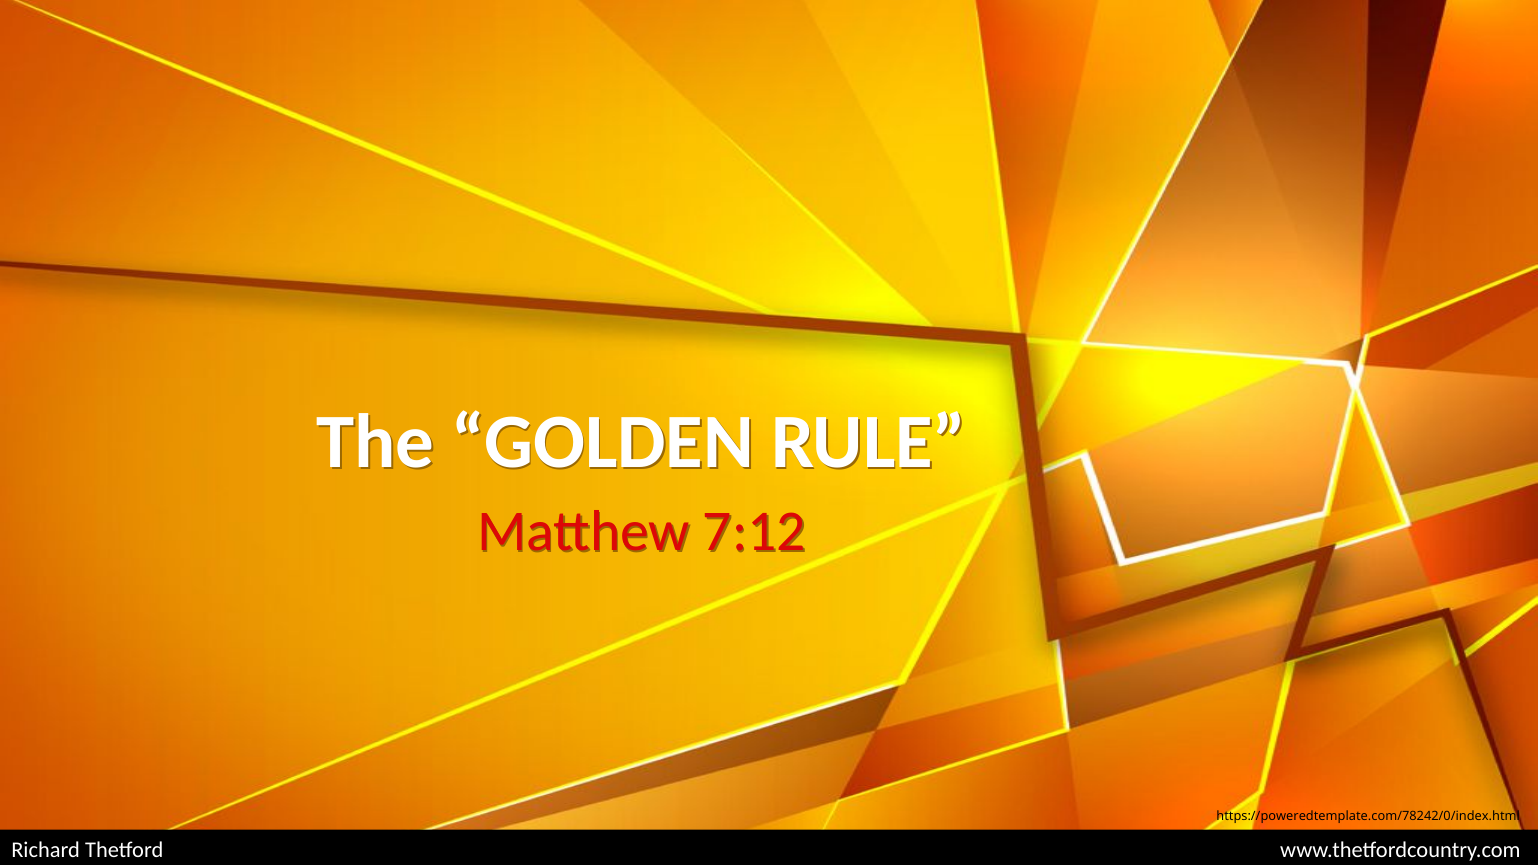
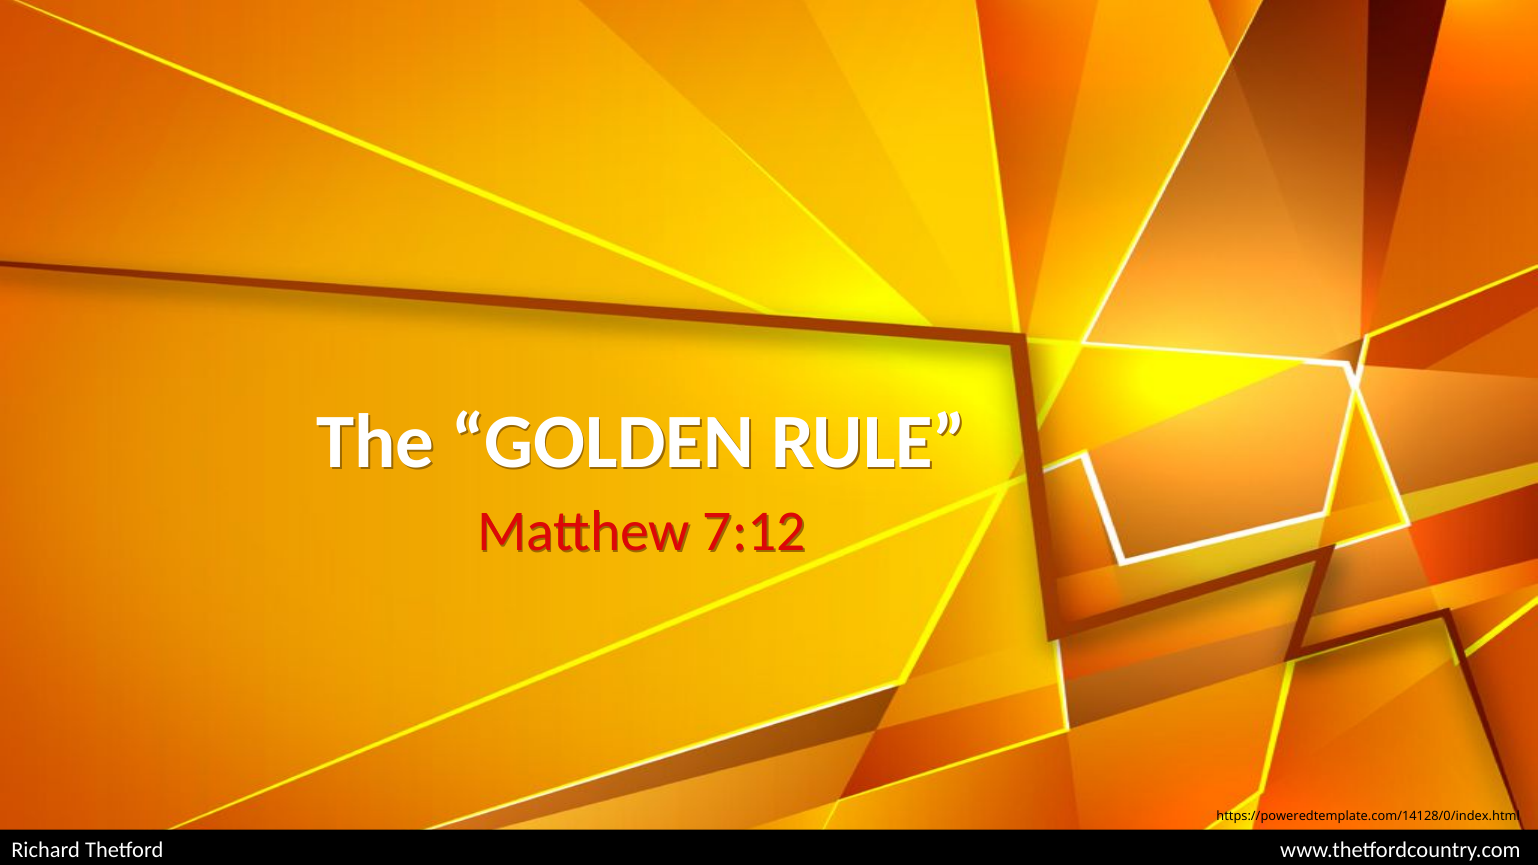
https://poweredtemplate.com/78242/0/index.html: https://poweredtemplate.com/78242/0/index.html -> https://poweredtemplate.com/14128/0/index.html (1368, 817)
